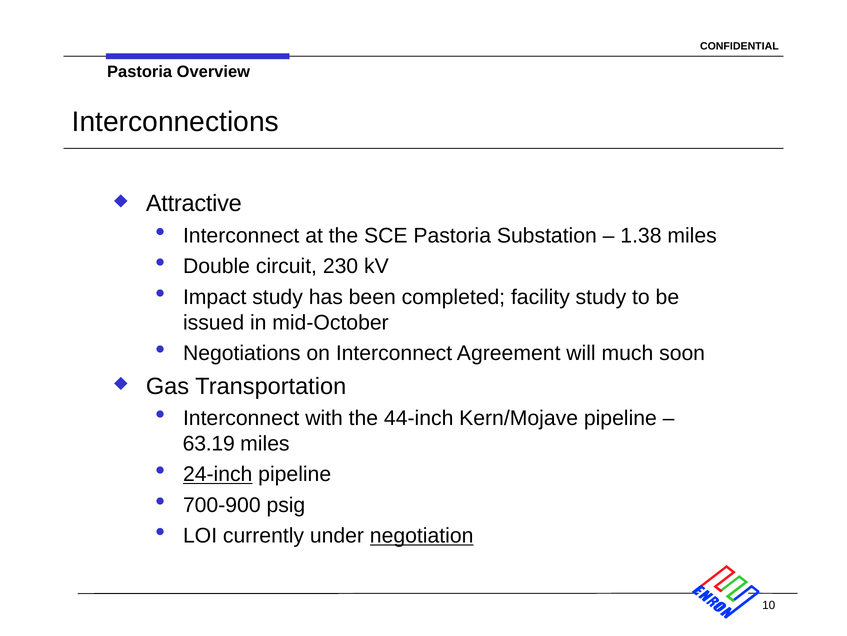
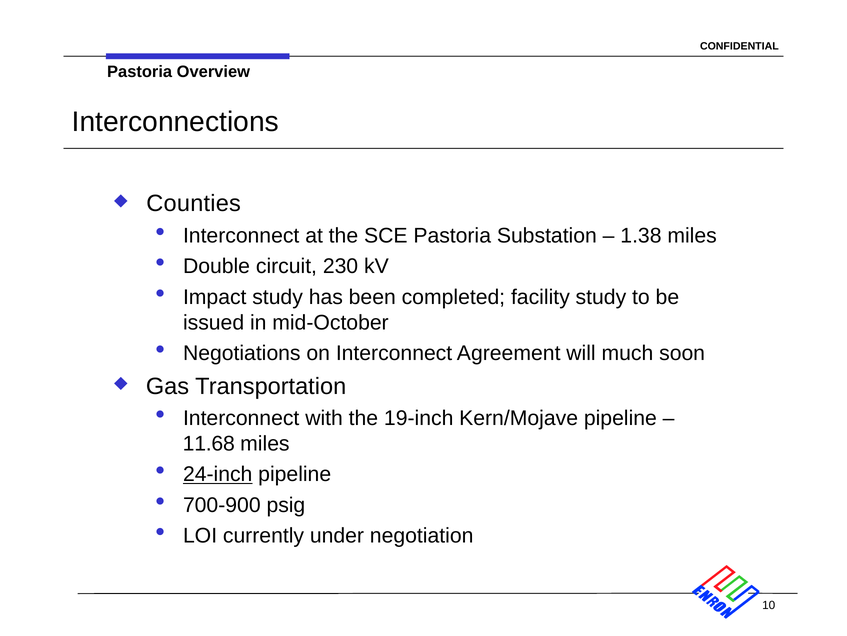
Attractive: Attractive -> Counties (194, 203)
44-inch: 44-inch -> 19-inch (419, 418)
63.19: 63.19 -> 11.68 (209, 443)
negotiation underline: present -> none (422, 535)
